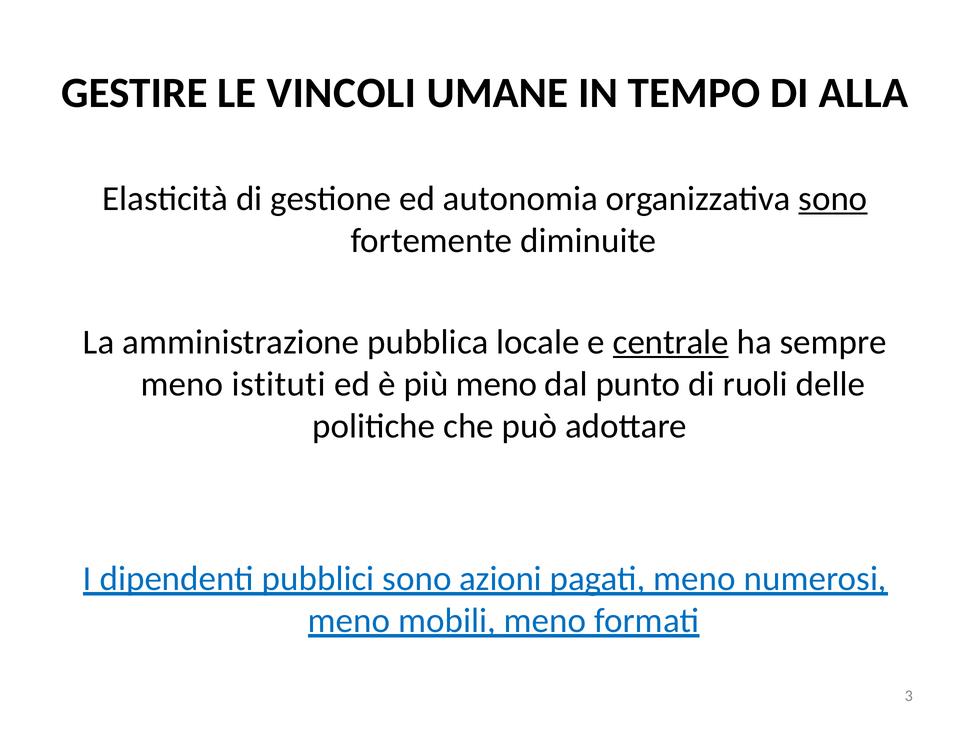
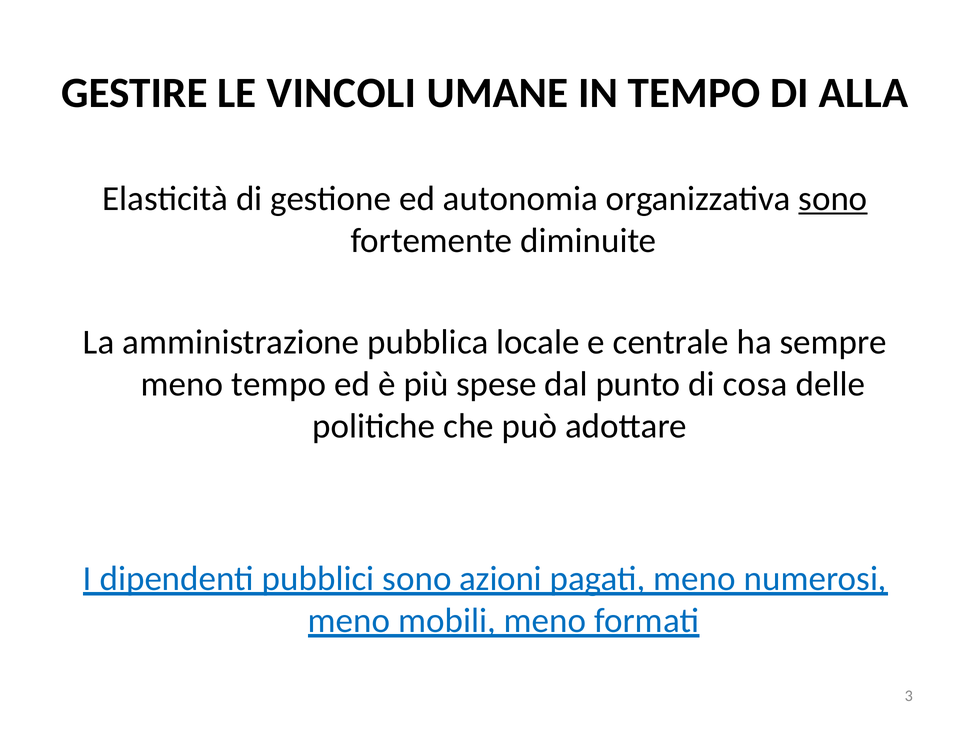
centrale underline: present -> none (671, 342)
meno istituti: istituti -> tempo (279, 384)
più meno: meno -> spese (496, 384)
ruoli: ruoli -> cosa (755, 384)
